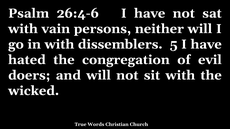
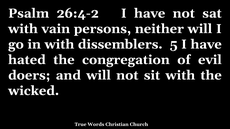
26:4-6: 26:4-6 -> 26:4-2 (78, 13)
